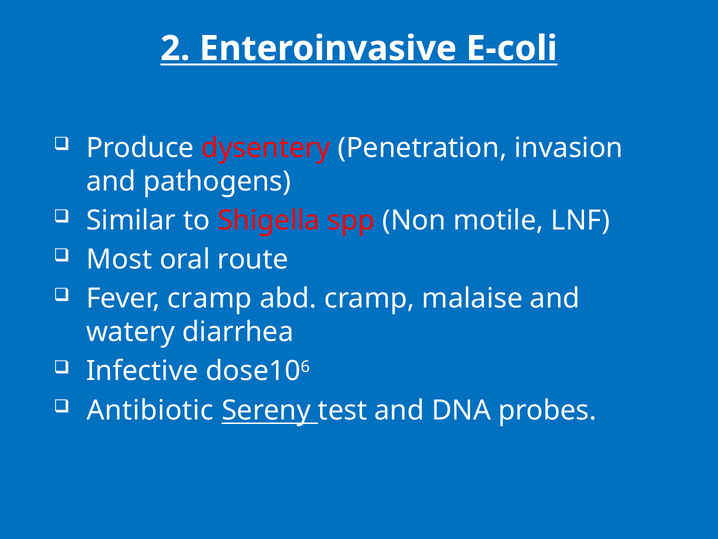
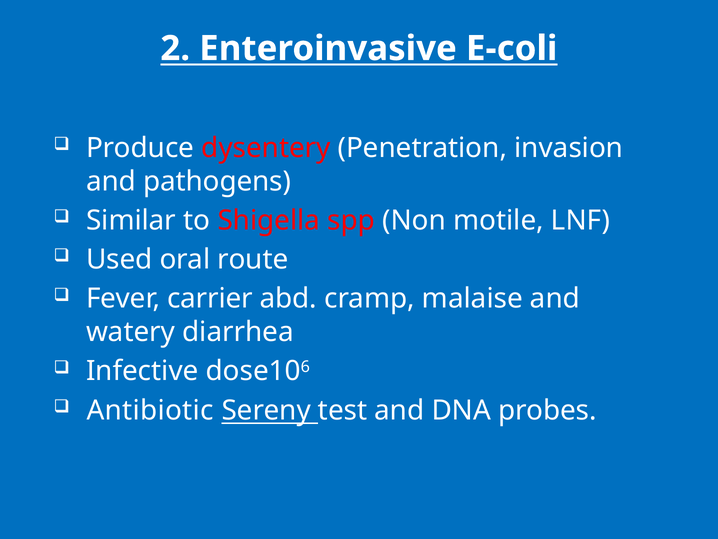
Most: Most -> Used (119, 259)
Fever cramp: cramp -> carrier (210, 298)
